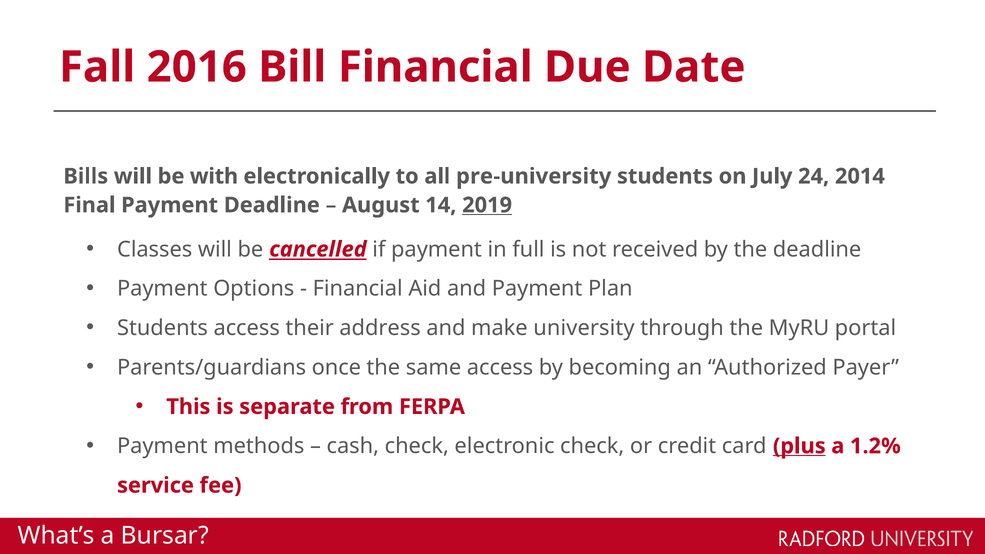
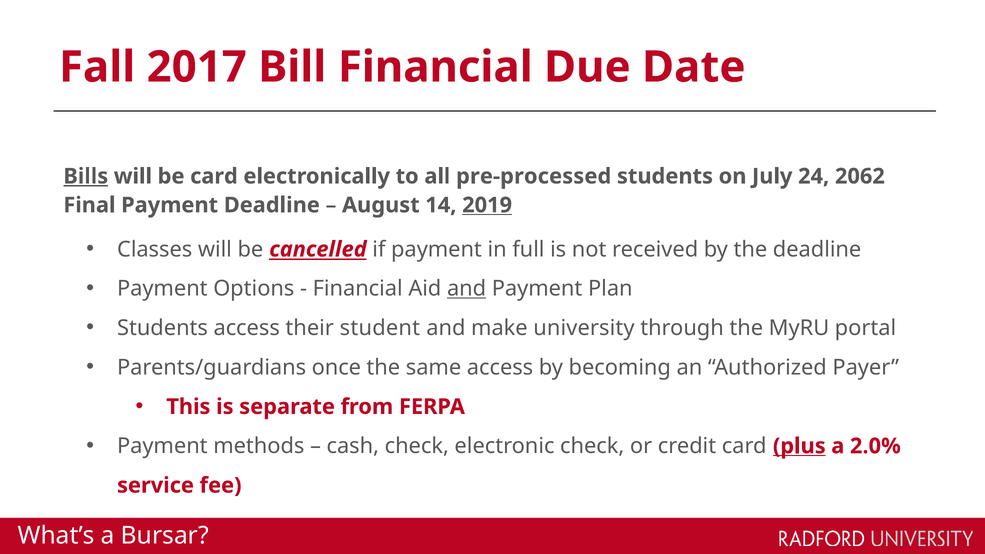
2016: 2016 -> 2017 (197, 67)
Bills underline: none -> present (86, 176)
be with: with -> card (214, 176)
pre-university: pre-university -> pre-processed (534, 176)
2014: 2014 -> 2062 (860, 176)
and underline: none -> present (467, 289)
address: address -> student (380, 328)
1.2%: 1.2% -> 2.0% (875, 446)
